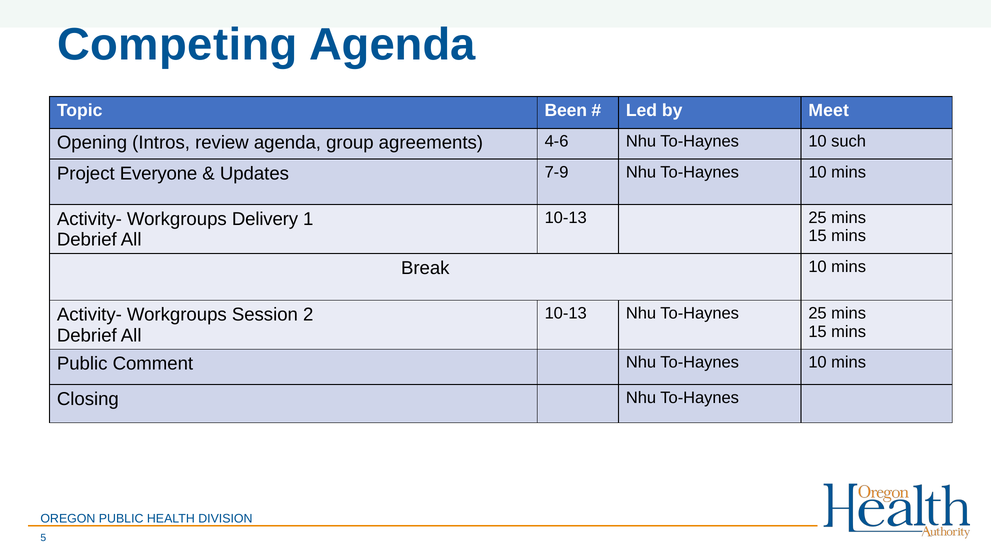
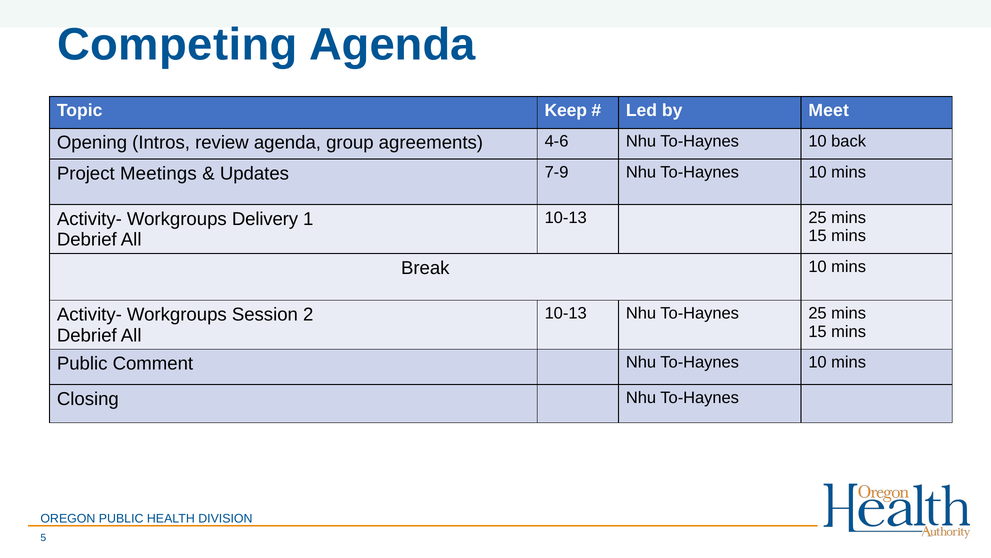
Been: Been -> Keep (566, 110)
such: such -> back (849, 141)
Everyone: Everyone -> Meetings (158, 173)
